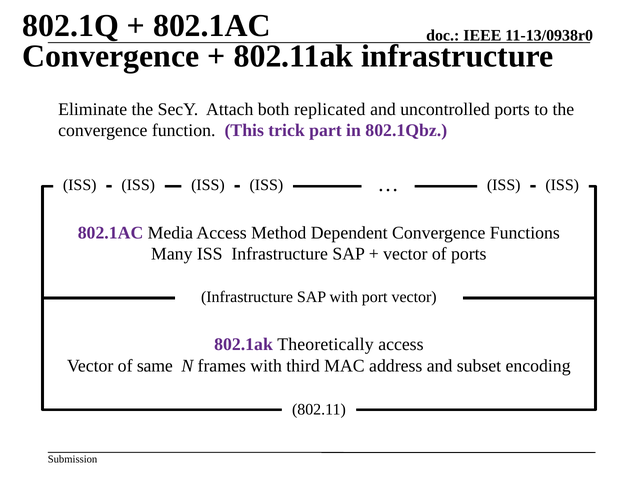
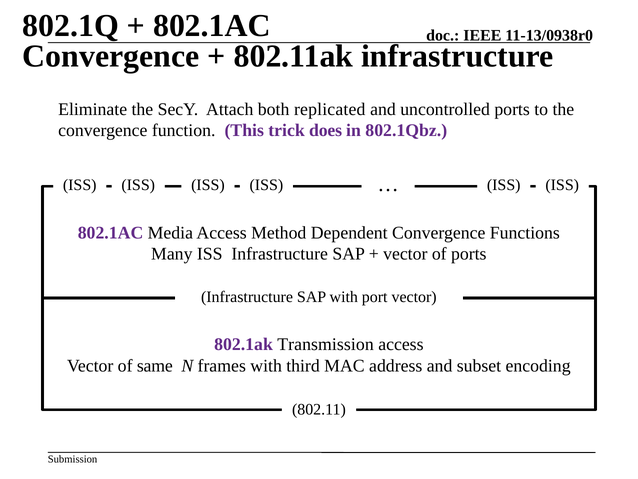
part: part -> does (326, 130)
Theoretically: Theoretically -> Transmission (326, 344)
